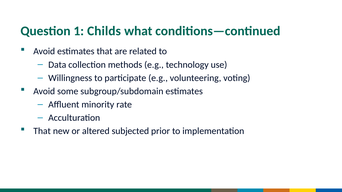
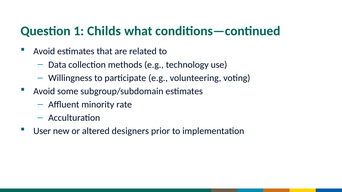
That: That -> User (42, 131)
subjected: subjected -> designers (130, 131)
